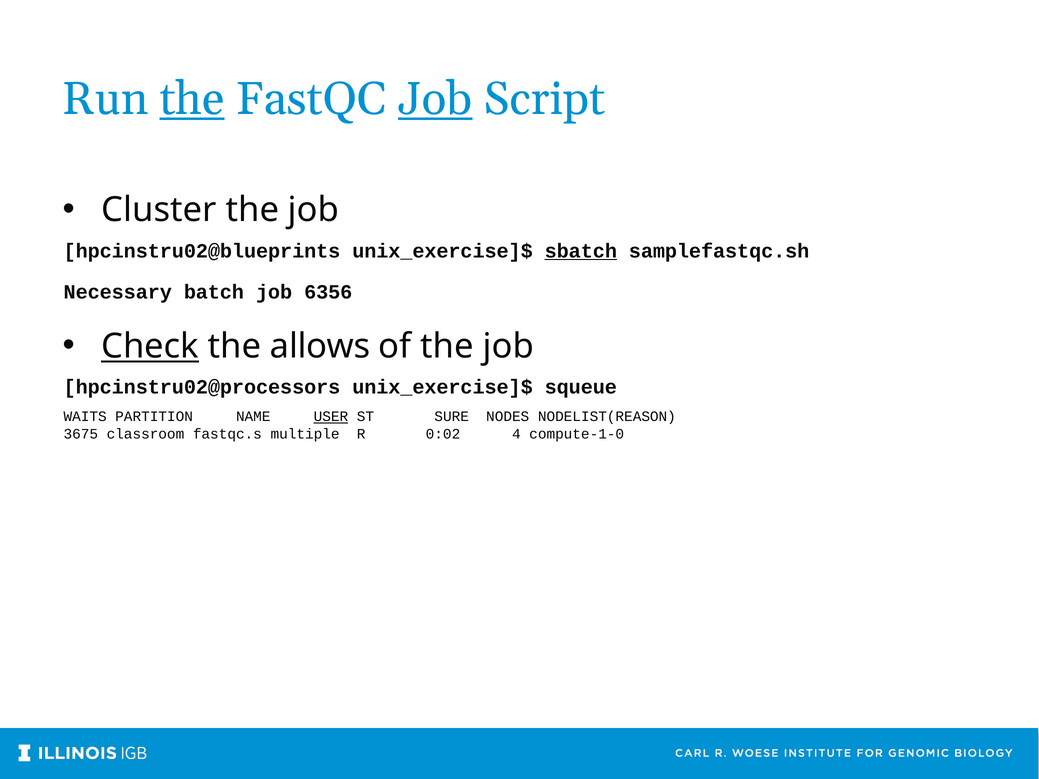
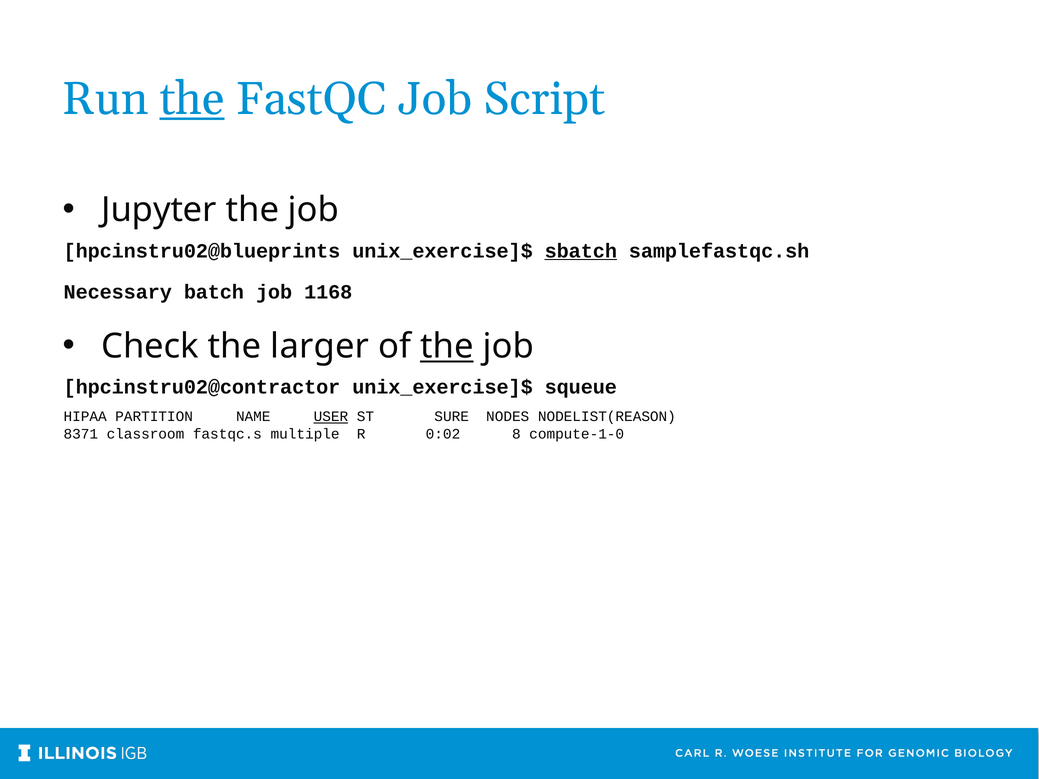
Job underline: present -> none (435, 99)
Cluster: Cluster -> Jupyter (159, 210)
6356: 6356 -> 1168 (328, 292)
Check underline: present -> none (150, 347)
allows: allows -> larger (320, 347)
the underline: none -> present (447, 347)
hpcinstru02@processors: hpcinstru02@processors -> hpcinstru02@contractor (202, 387)
WAITS: WAITS -> HIPAA (85, 417)
3675: 3675 -> 8371 (81, 434)
4: 4 -> 8 (516, 434)
